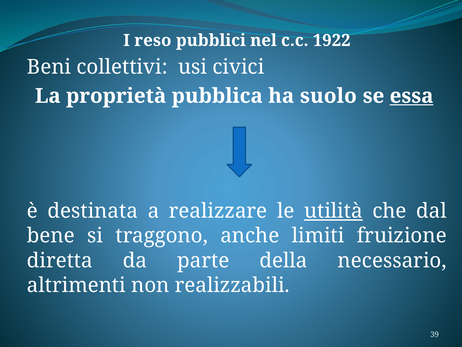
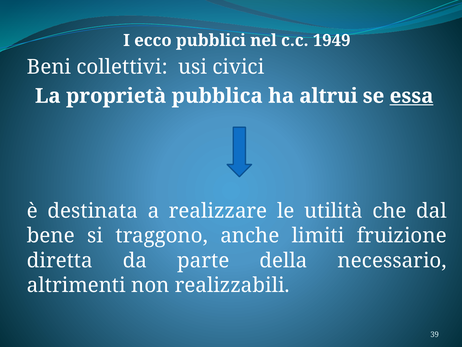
reso: reso -> ecco (153, 40)
1922: 1922 -> 1949 (332, 40)
suolo: suolo -> altrui (329, 96)
utilità underline: present -> none (333, 211)
